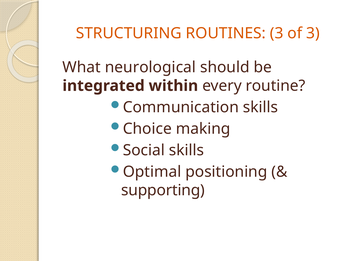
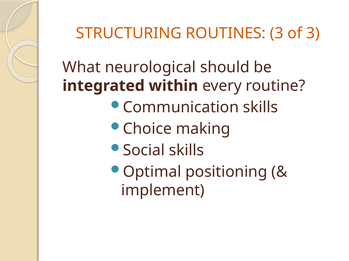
supporting: supporting -> implement (163, 191)
